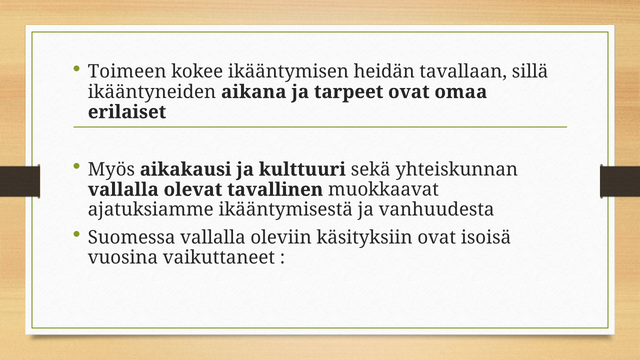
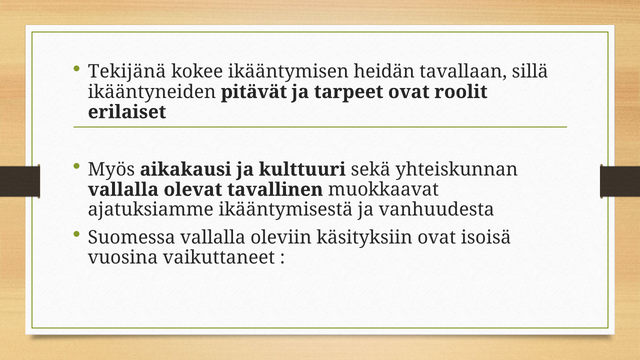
Toimeen: Toimeen -> Tekijänä (127, 72)
aikana: aikana -> pitävät (254, 92)
omaa: omaa -> roolit (461, 92)
